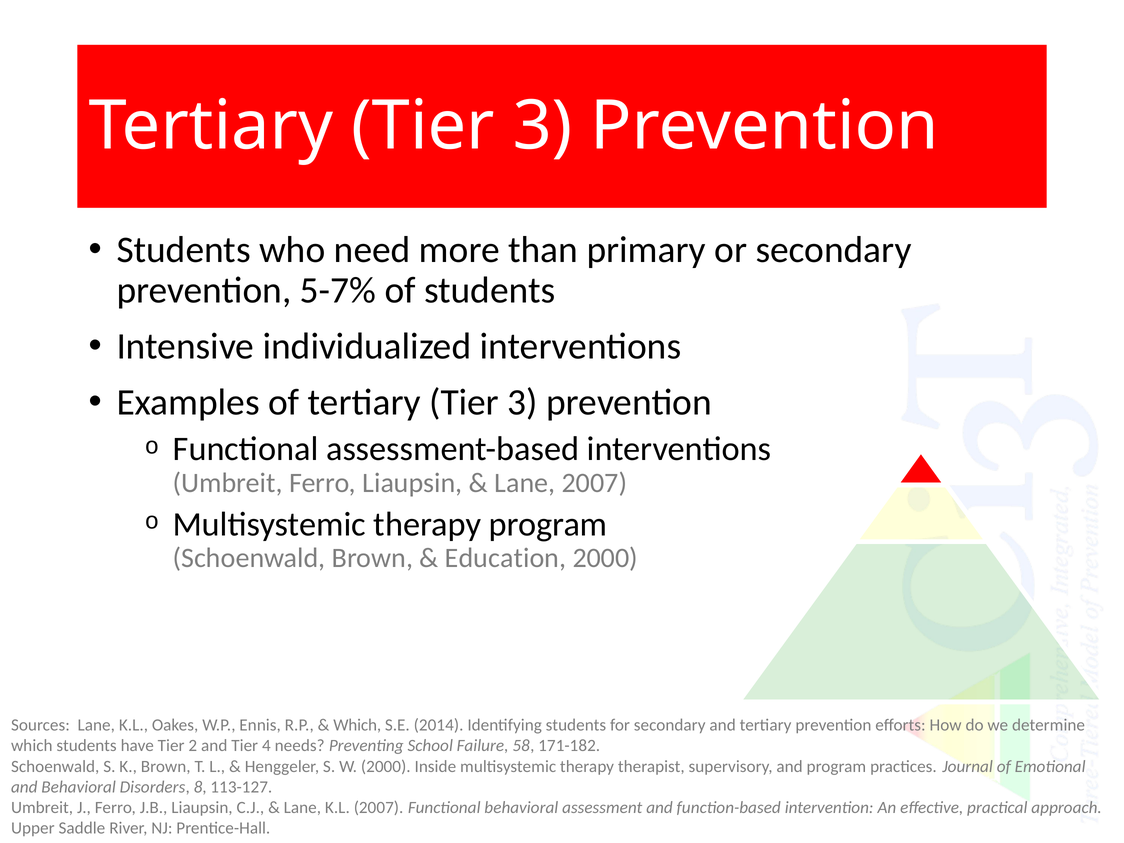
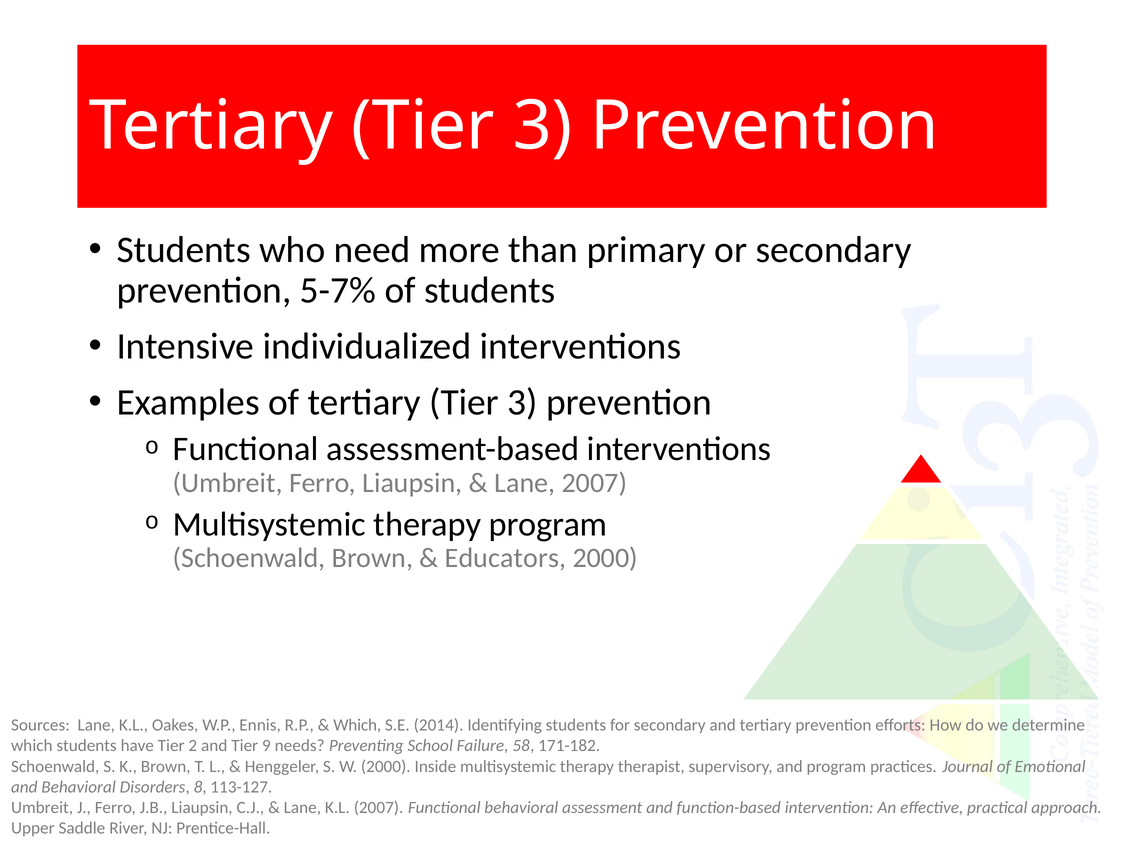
Education: Education -> Educators (505, 558)
4: 4 -> 9 (266, 746)
